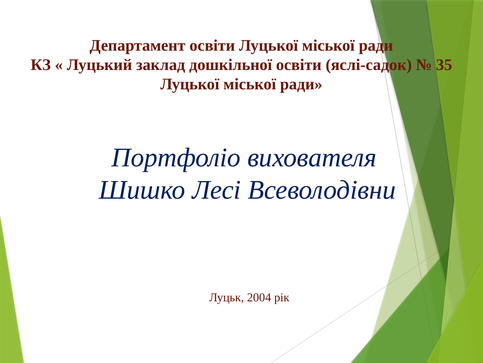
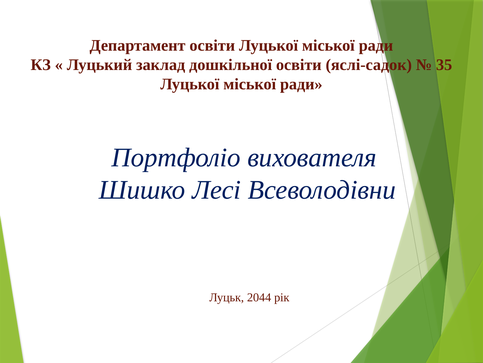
2004: 2004 -> 2044 (259, 297)
